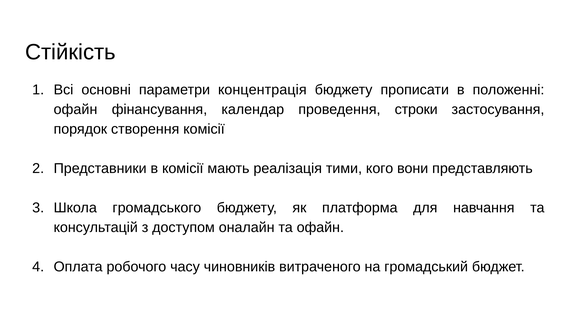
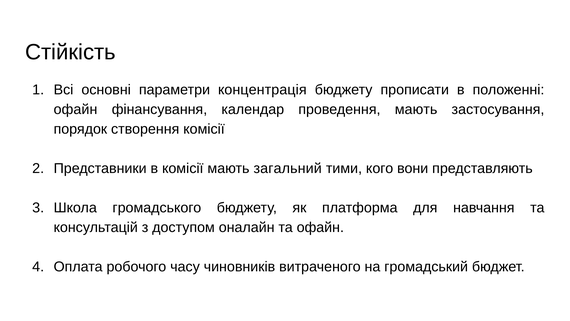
проведення строки: строки -> мають (416, 109)
реалізація: реалізація -> загальний (288, 168)
